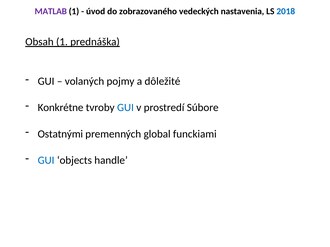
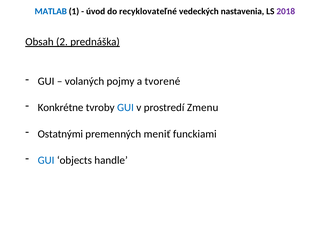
MATLAB colour: purple -> blue (51, 11)
zobrazovaného: zobrazovaného -> recyklovateľné (148, 11)
2018 colour: blue -> purple (286, 11)
Obsah 1: 1 -> 2 (62, 42)
dôležité: dôležité -> tvorené (162, 81)
Súbore: Súbore -> Zmenu (203, 108)
global: global -> meniť (157, 134)
